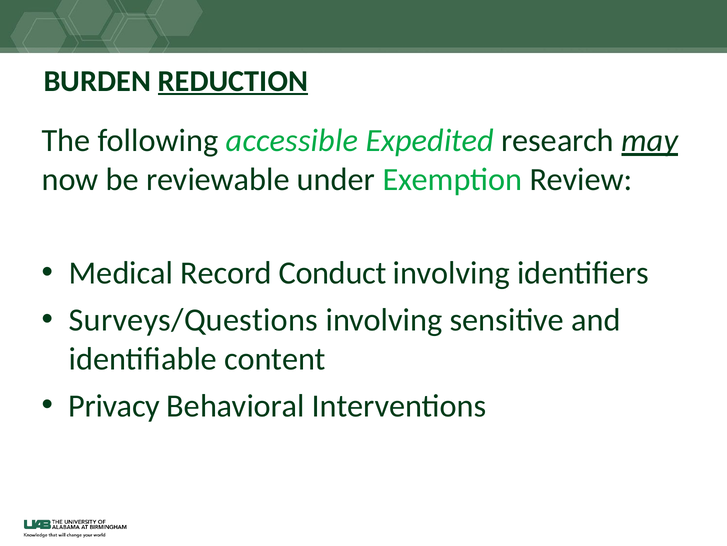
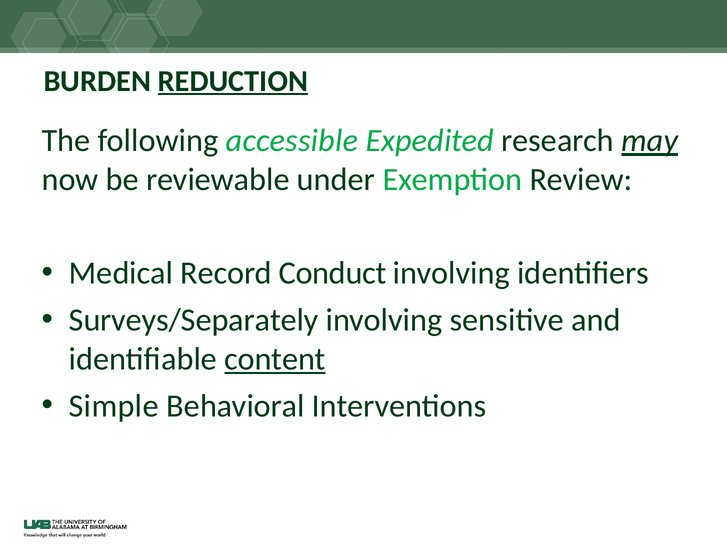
Surveys/Questions: Surveys/Questions -> Surveys/Separately (194, 320)
content underline: none -> present (275, 358)
Privacy: Privacy -> Simple (114, 405)
